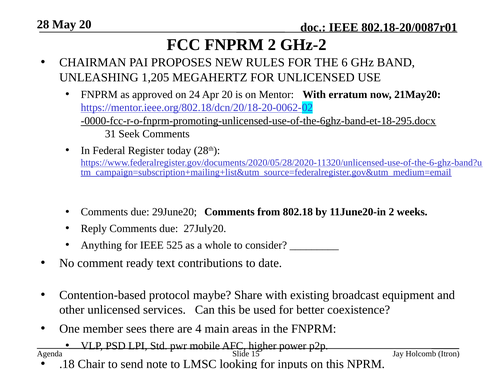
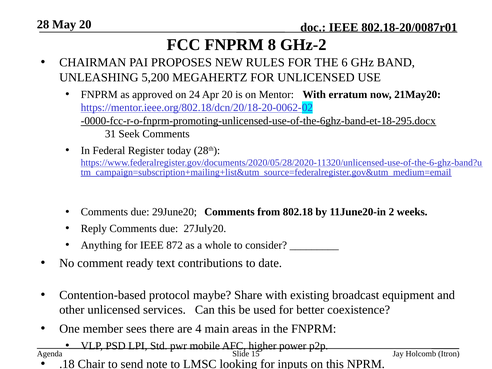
FNPRM 2: 2 -> 8 (272, 45)
1,205: 1,205 -> 5,200 (155, 77)
525: 525 -> 872 (175, 245)
